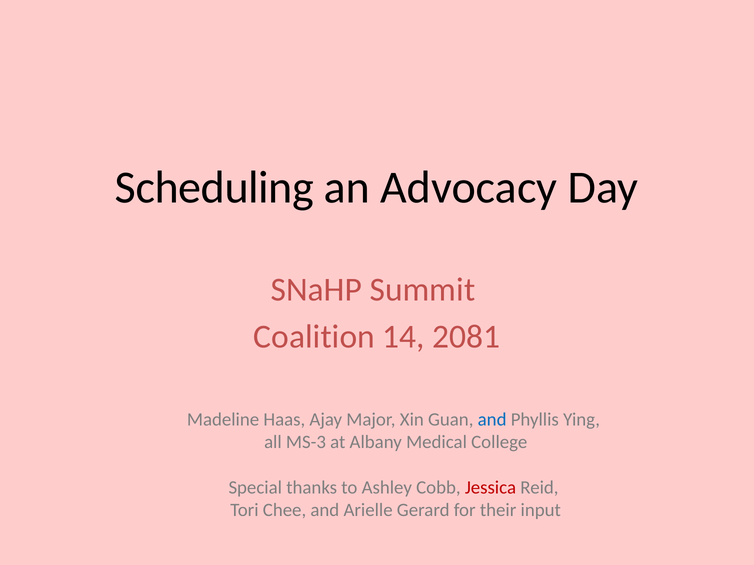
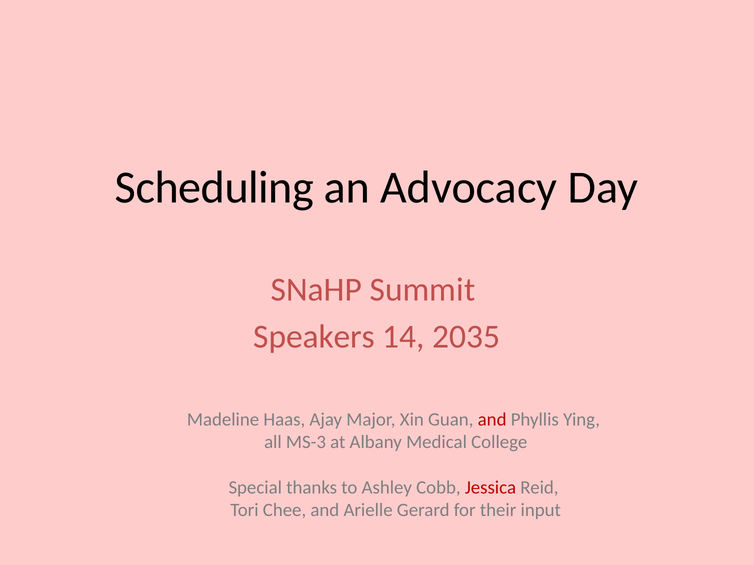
Coalition: Coalition -> Speakers (314, 337)
2081: 2081 -> 2035 (466, 337)
and colour: blue -> red (492, 420)
